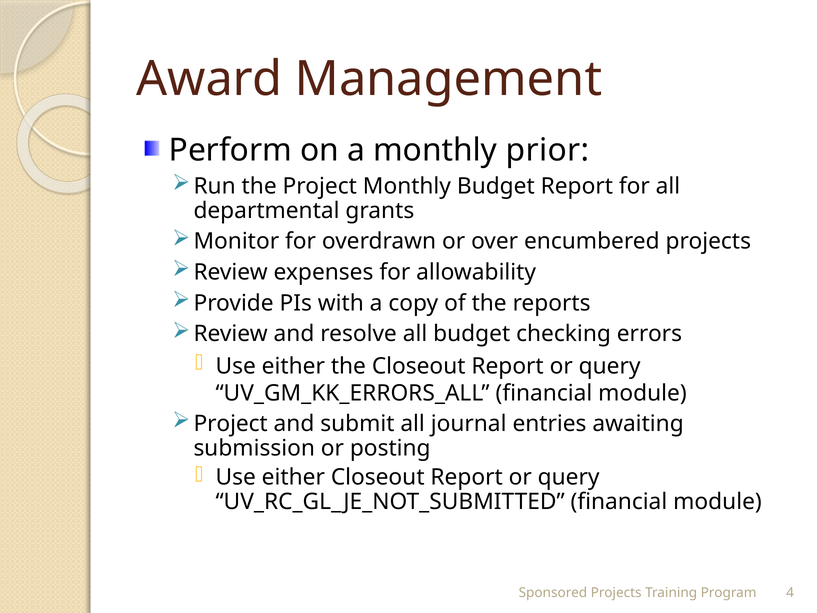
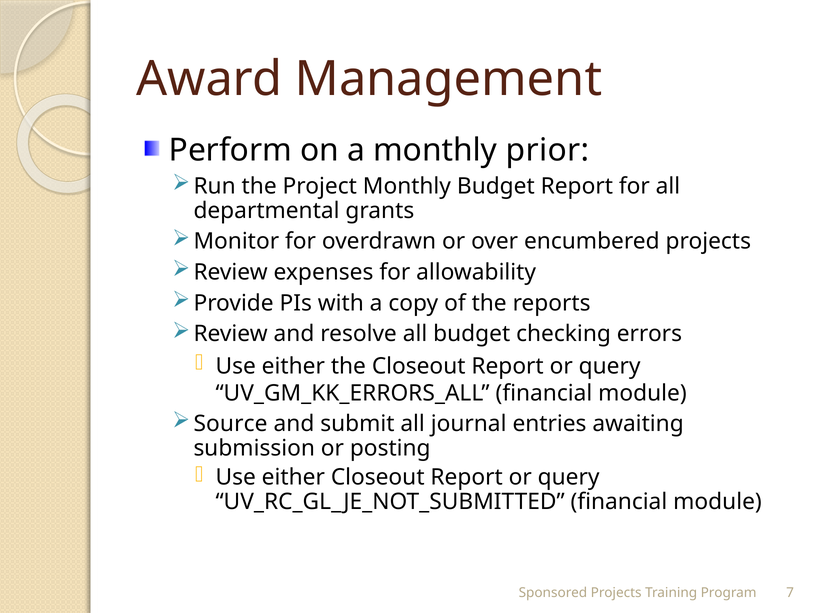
Project: Project -> Source (230, 424)
4: 4 -> 7 (790, 592)
